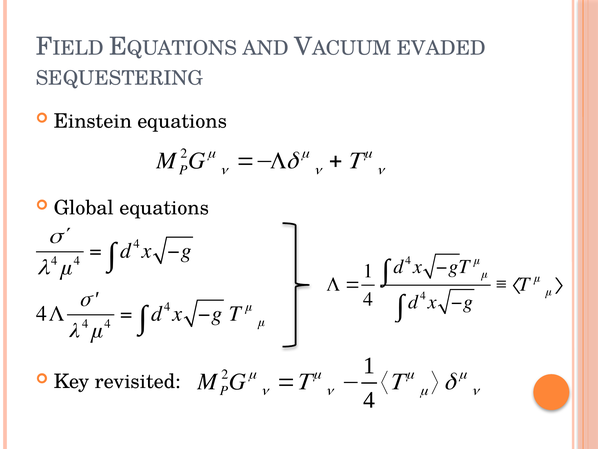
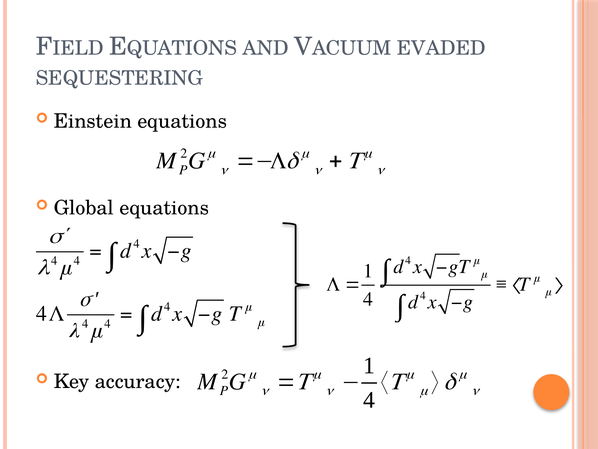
revisited: revisited -> accuracy (138, 381)
